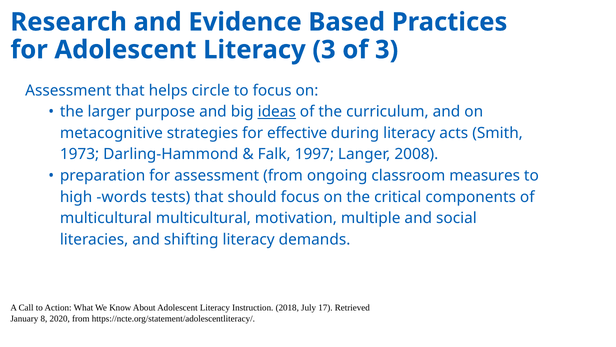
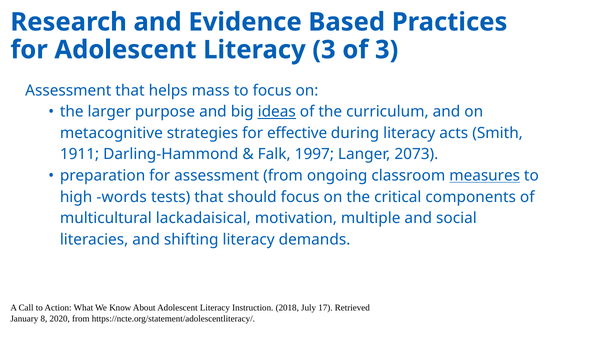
circle: circle -> mass (211, 90)
1973: 1973 -> 1911 (80, 154)
2008: 2008 -> 2073 (416, 154)
measures underline: none -> present (485, 175)
multicultural multicultural: multicultural -> lackadaisical (203, 218)
